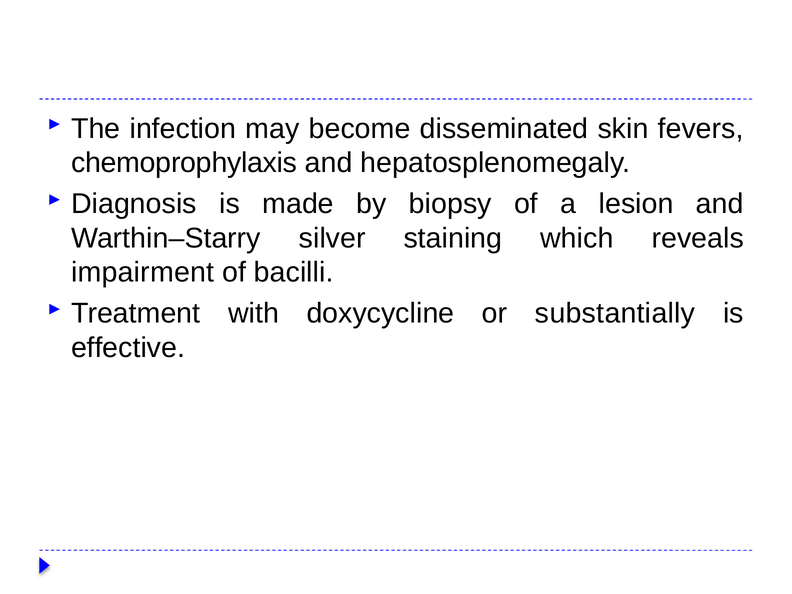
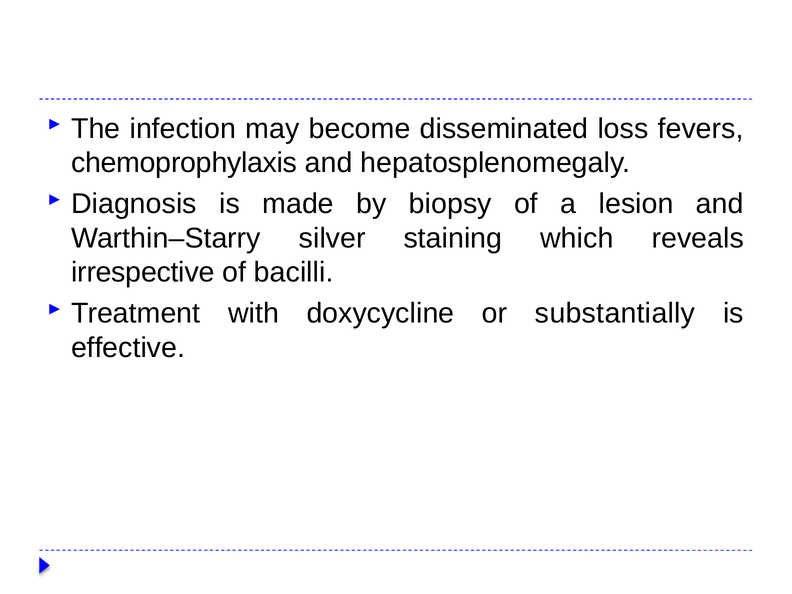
skin: skin -> loss (623, 129)
impairment: impairment -> irrespective (143, 272)
